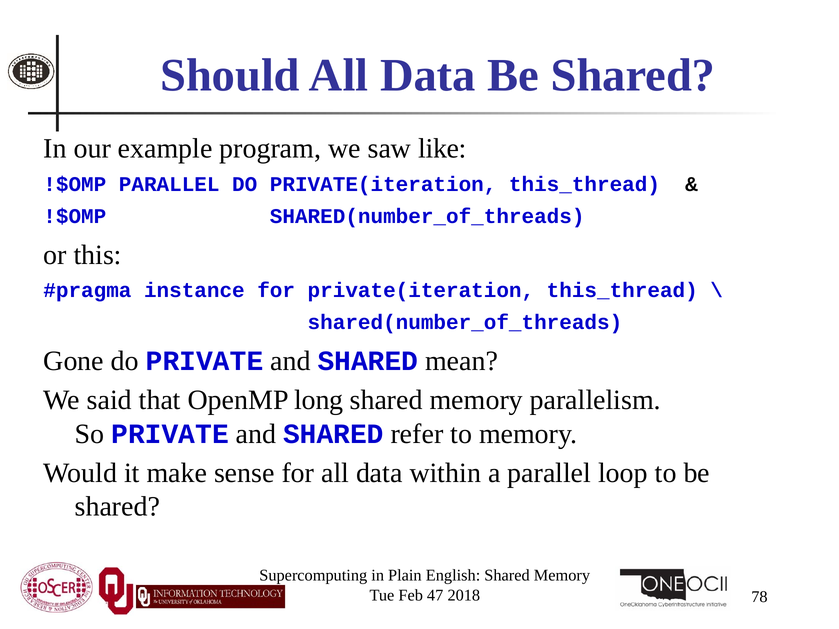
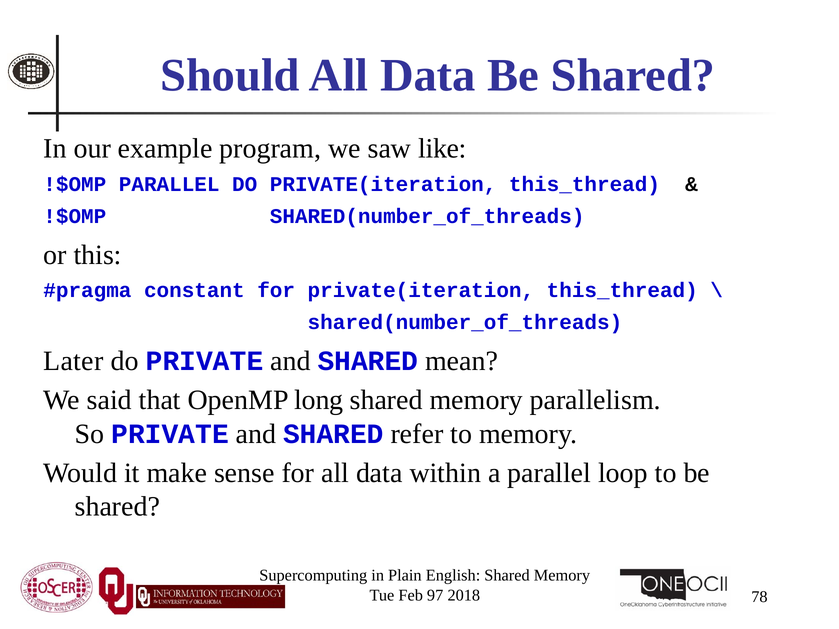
instance: instance -> constant (194, 291)
Gone: Gone -> Later (73, 361)
47: 47 -> 97 (435, 595)
